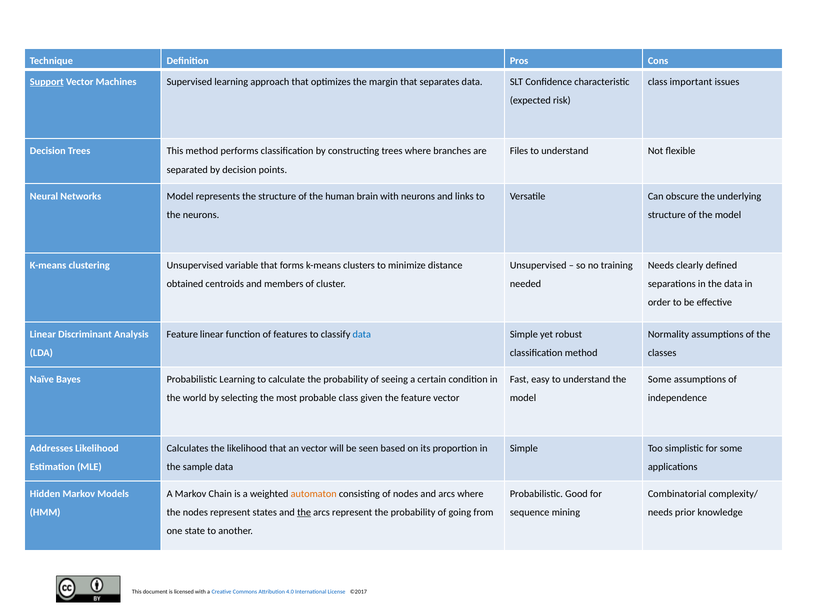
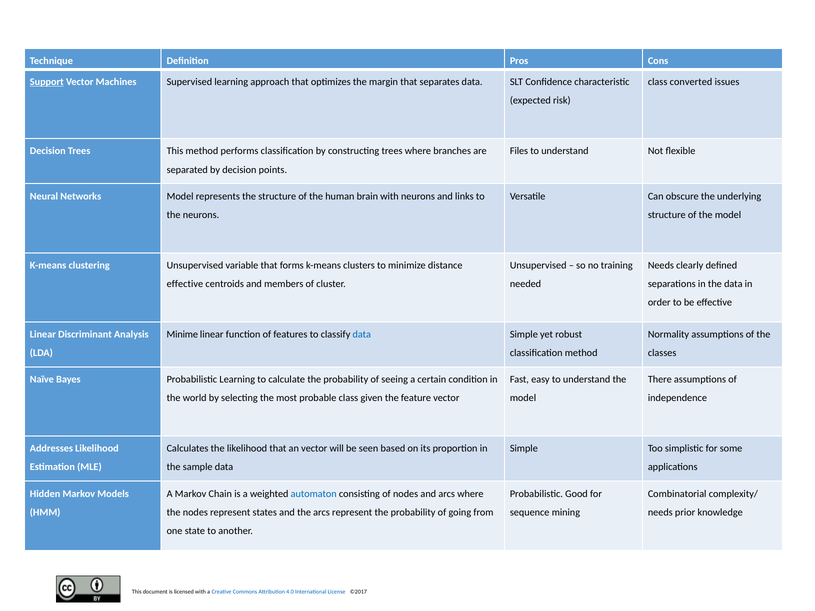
important: important -> converted (691, 82)
obtained: obtained -> effective (185, 284)
Feature: Feature -> Minime (182, 335)
Some: Some -> There (660, 380)
automaton colour: orange -> blue (314, 494)
the underline: present -> none (304, 512)
